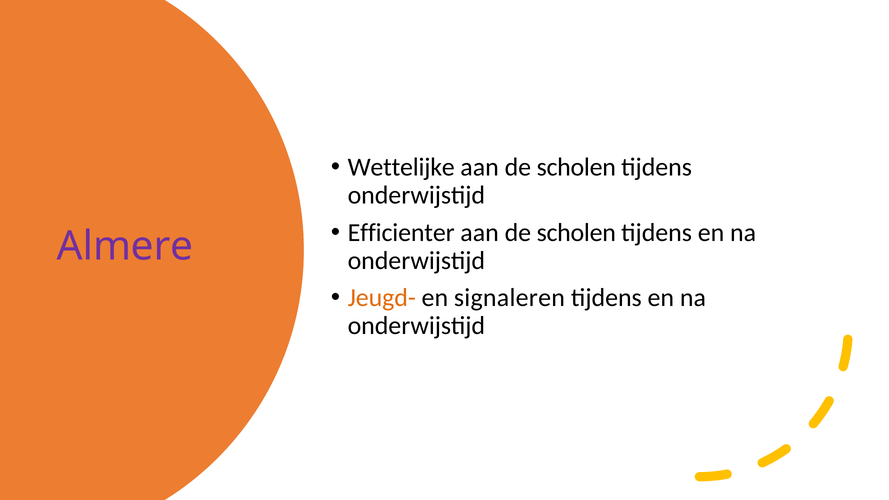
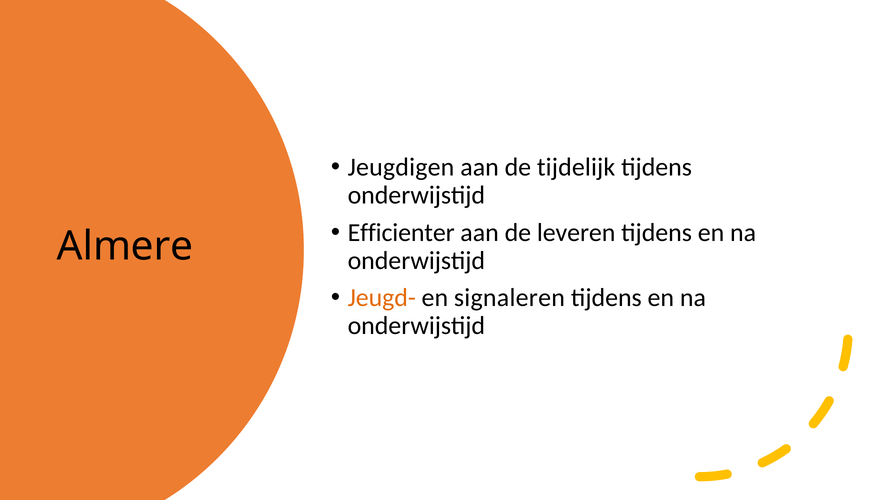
Wettelijke: Wettelijke -> Jeugdigen (401, 167)
scholen: scholen -> tijdelijk (576, 167)
scholen: scholen -> leveren (576, 233)
Almere colour: purple -> black (125, 247)
